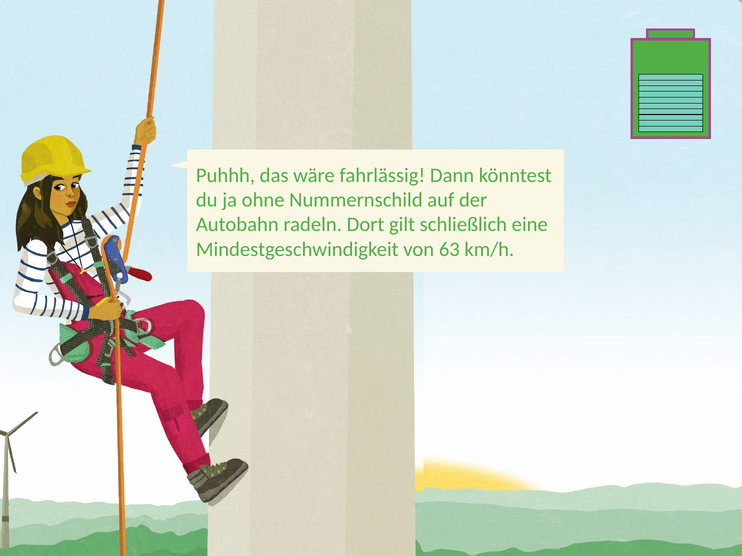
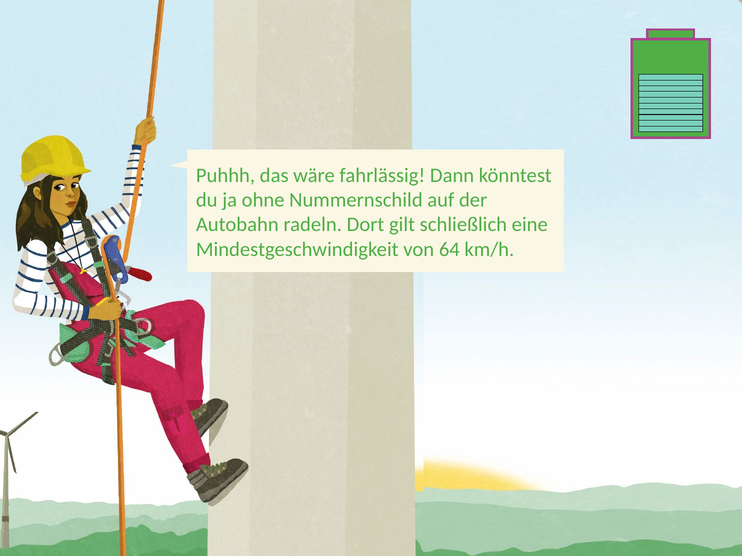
63: 63 -> 64 (449, 250)
